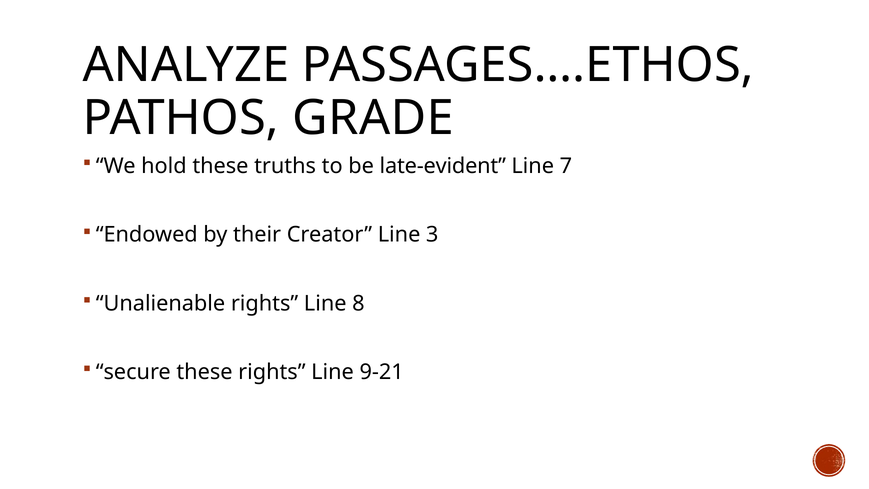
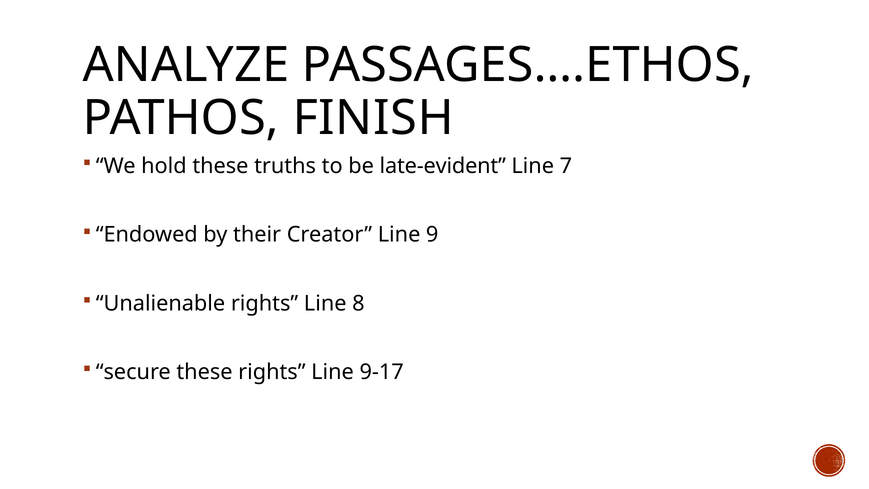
GRADE: GRADE -> FINISH (373, 118)
3: 3 -> 9 (432, 235)
9-21: 9-21 -> 9-17 (382, 372)
